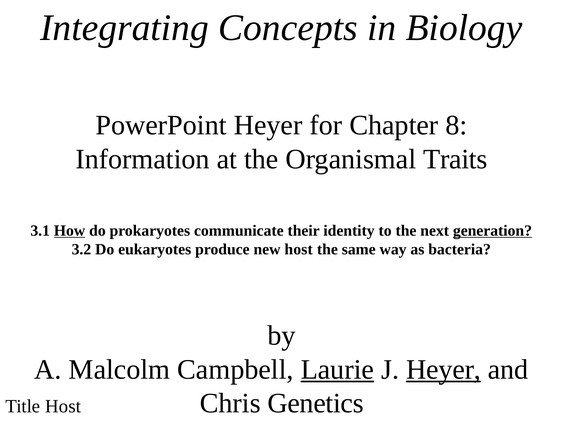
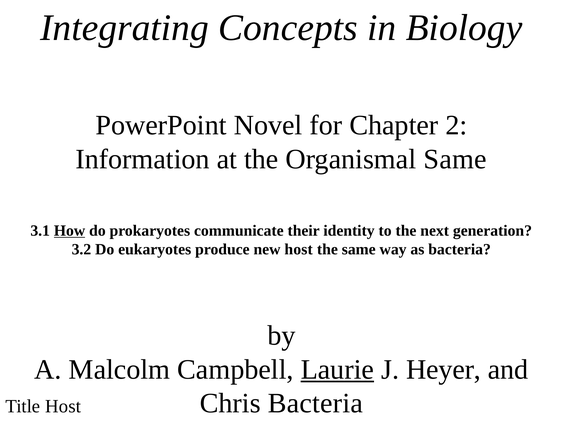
PowerPoint Heyer: Heyer -> Novel (268, 125)
8: 8 -> 2 (456, 125)
Organismal Traits: Traits -> Same (455, 159)
generation underline: present -> none (492, 231)
Heyer underline: present -> none (444, 370)
Chris Genetics: Genetics -> Bacteria (315, 403)
